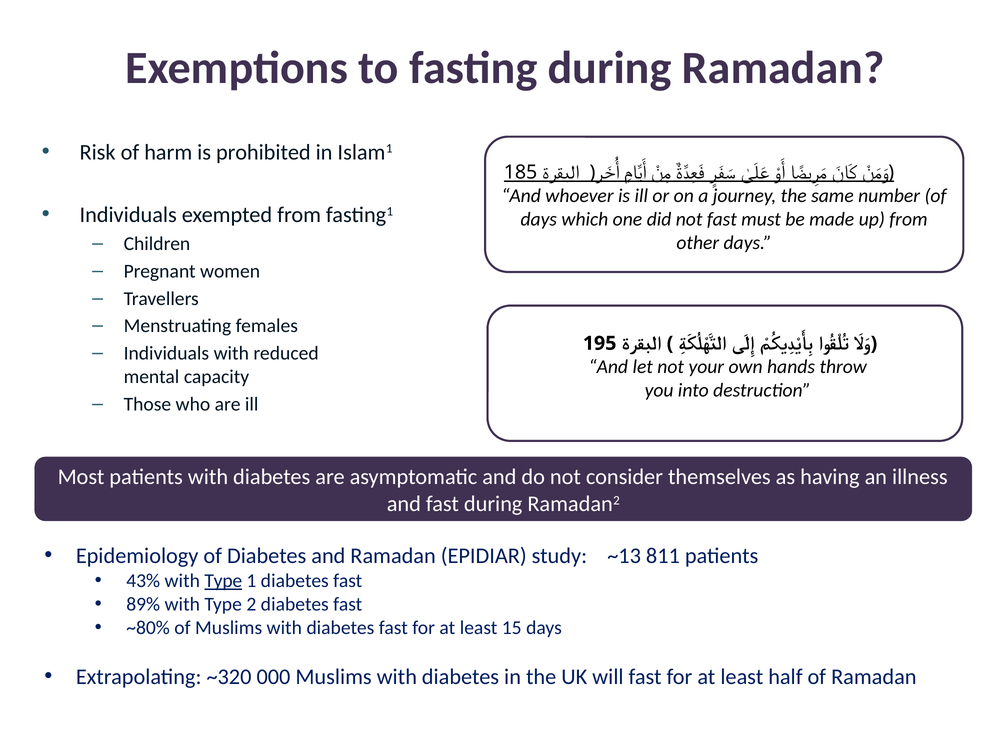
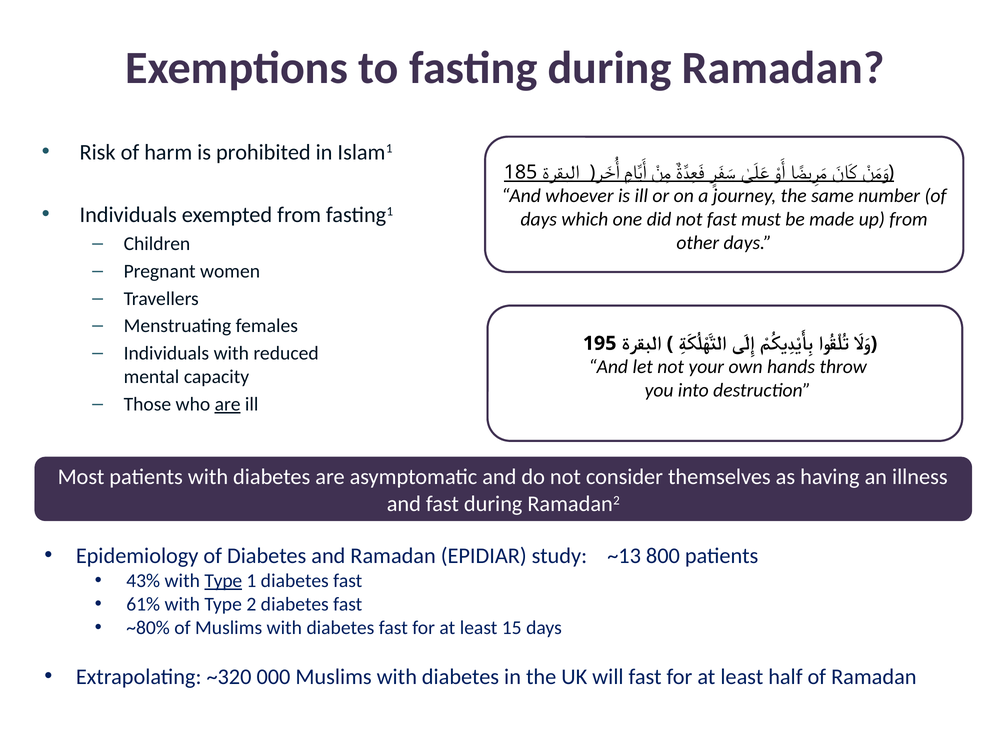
are underline: none -> present (228, 405)
811: 811 -> 800 (663, 556)
89%: 89% -> 61% (143, 605)
